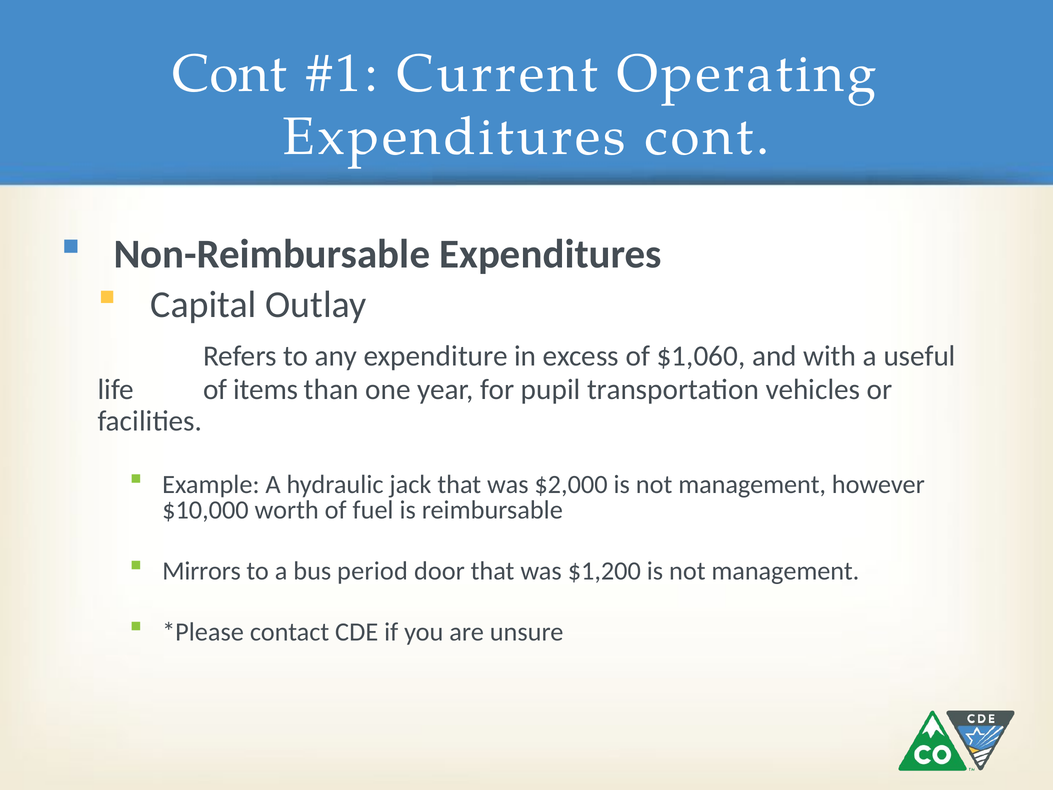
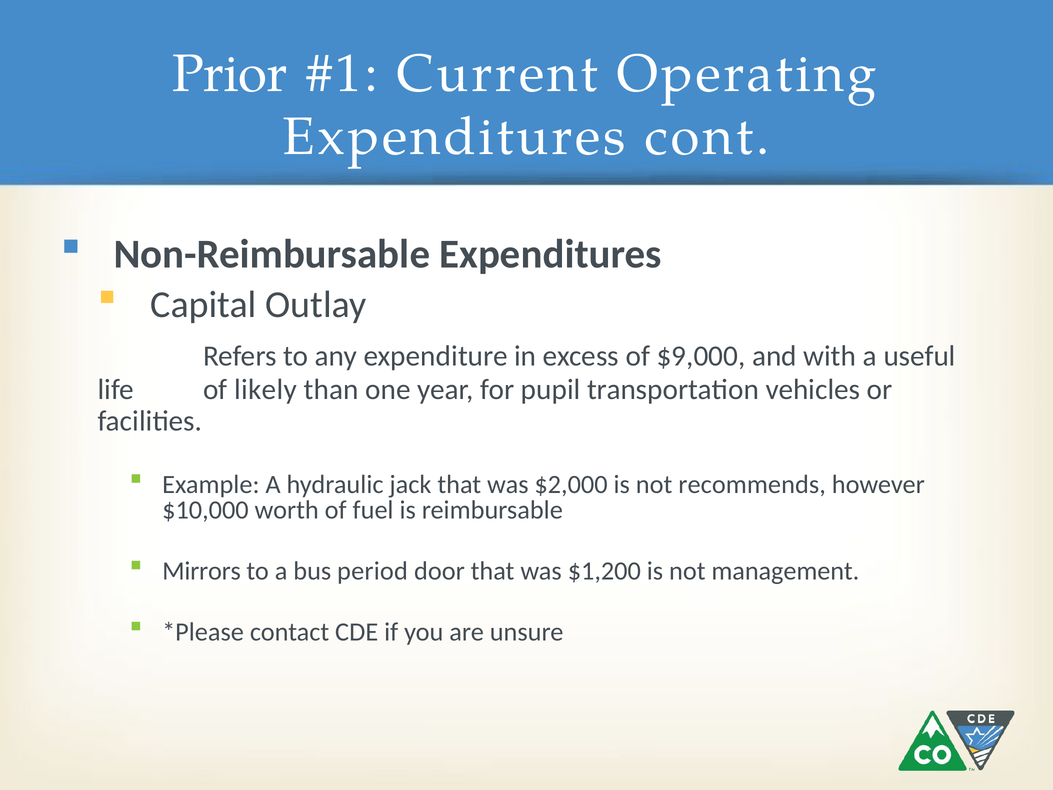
Cont: Cont -> Prior (230, 74)
$1,060: $1,060 -> $9,000 (701, 356)
items: items -> likely (265, 390)
$2,000 is not management: management -> recommends (752, 484)
